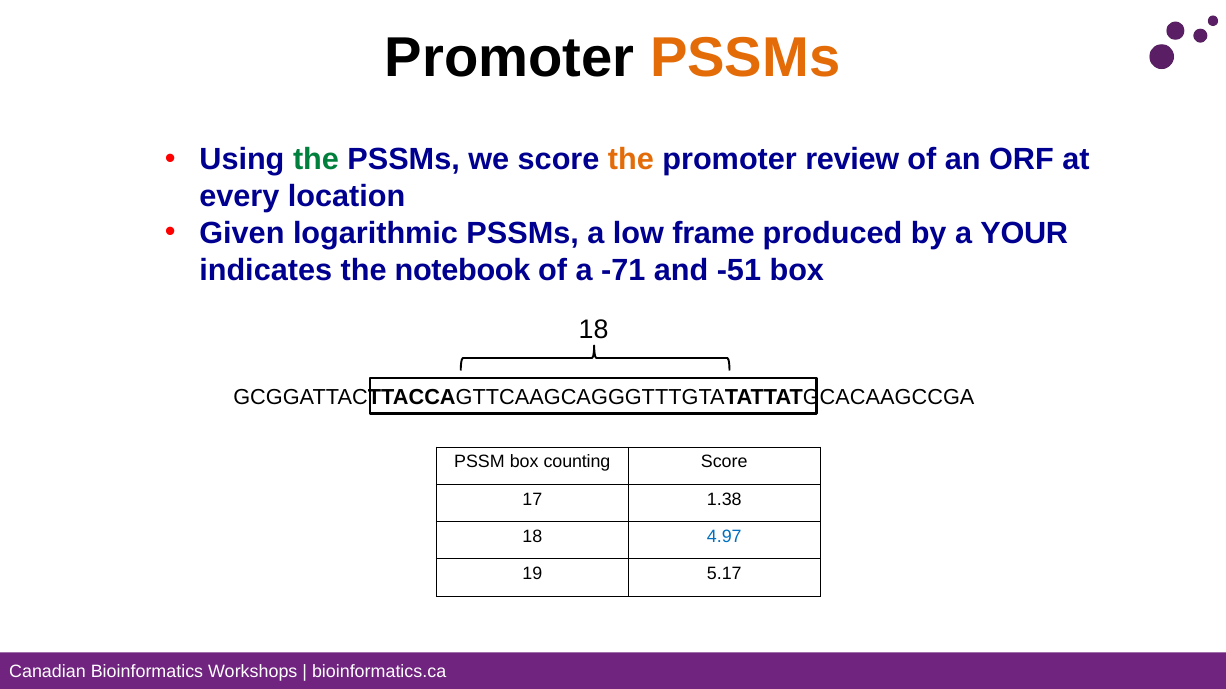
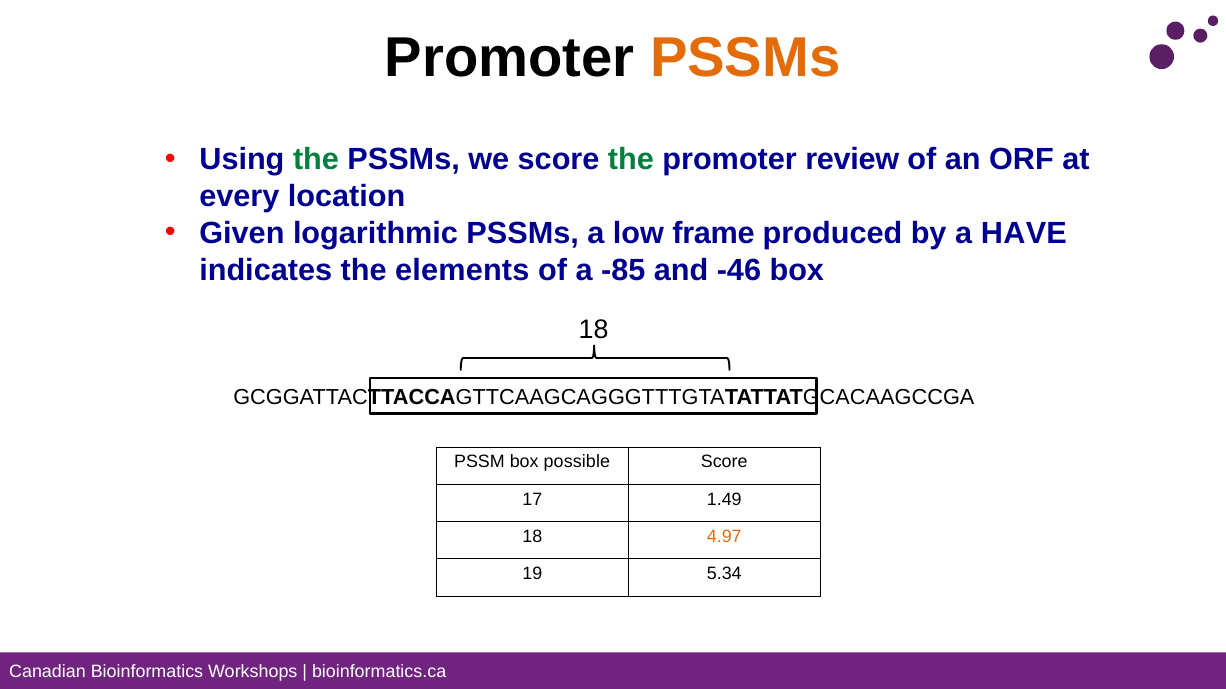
the colour: orange -> green (631, 160)
YOUR: YOUR -> HAVE (1024, 233)
notebook: notebook -> elements (462, 270)
-71: -71 -> -85 (623, 270)
-51: -51 -> -46 (739, 270)
counting: counting -> possible (577, 462)
1.38: 1.38 -> 1.49 (724, 500)
4.97 colour: blue -> orange (724, 537)
5.17: 5.17 -> 5.34 (724, 574)
